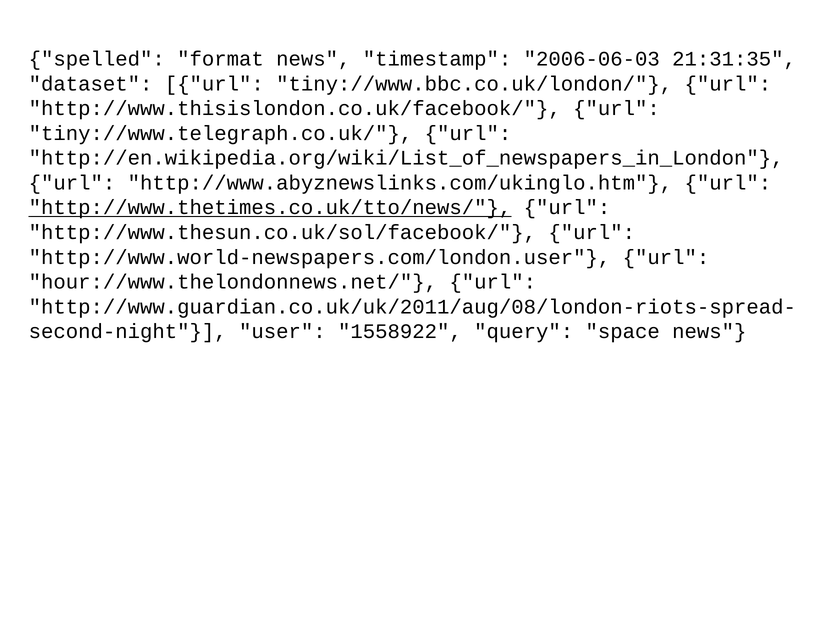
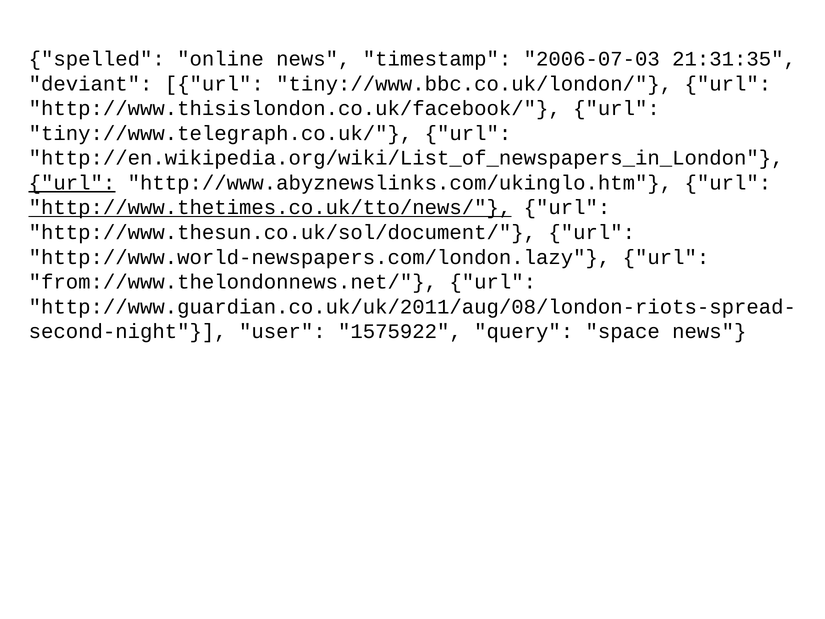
format: format -> online (221, 59)
2006-06-03: 2006-06-03 -> 2006-07-03 (592, 59)
dataset: dataset -> deviant (91, 84)
url underline: none -> present (72, 183)
http://www.thesun.co.uk/sol/facebook/: http://www.thesun.co.uk/sol/facebook/ -> http://www.thesun.co.uk/sol/document/ (282, 232)
http://www.world-newspapers.com/london.user: http://www.world-newspapers.com/london.user -> http://www.world-newspapers.com/london.lazy (320, 257)
hour://www.thelondonnews.net/: hour://www.thelondonnews.net/ -> from://www.thelondonnews.net/ (233, 282)
1558922: 1558922 -> 1575922 (400, 331)
